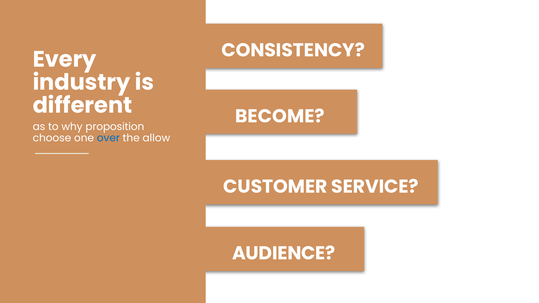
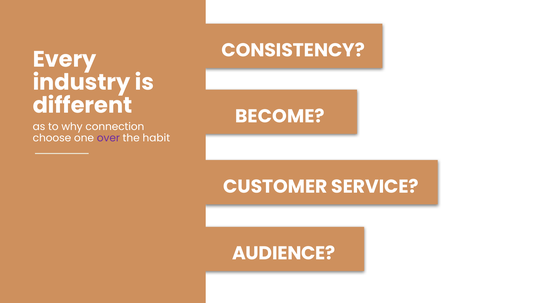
proposition: proposition -> connection (115, 127)
over colour: blue -> purple (108, 138)
allow: allow -> habit (156, 138)
